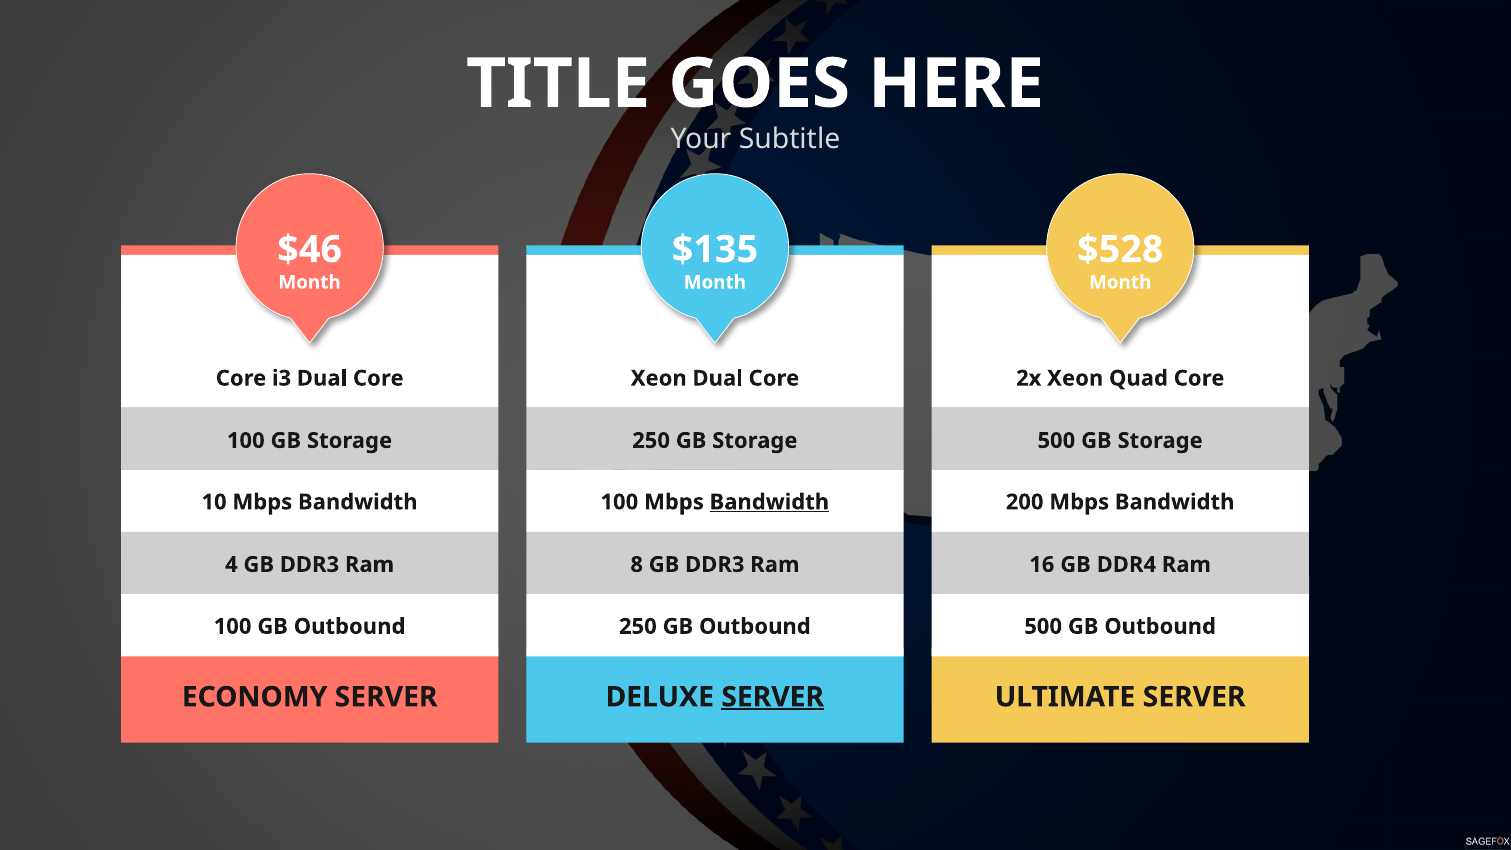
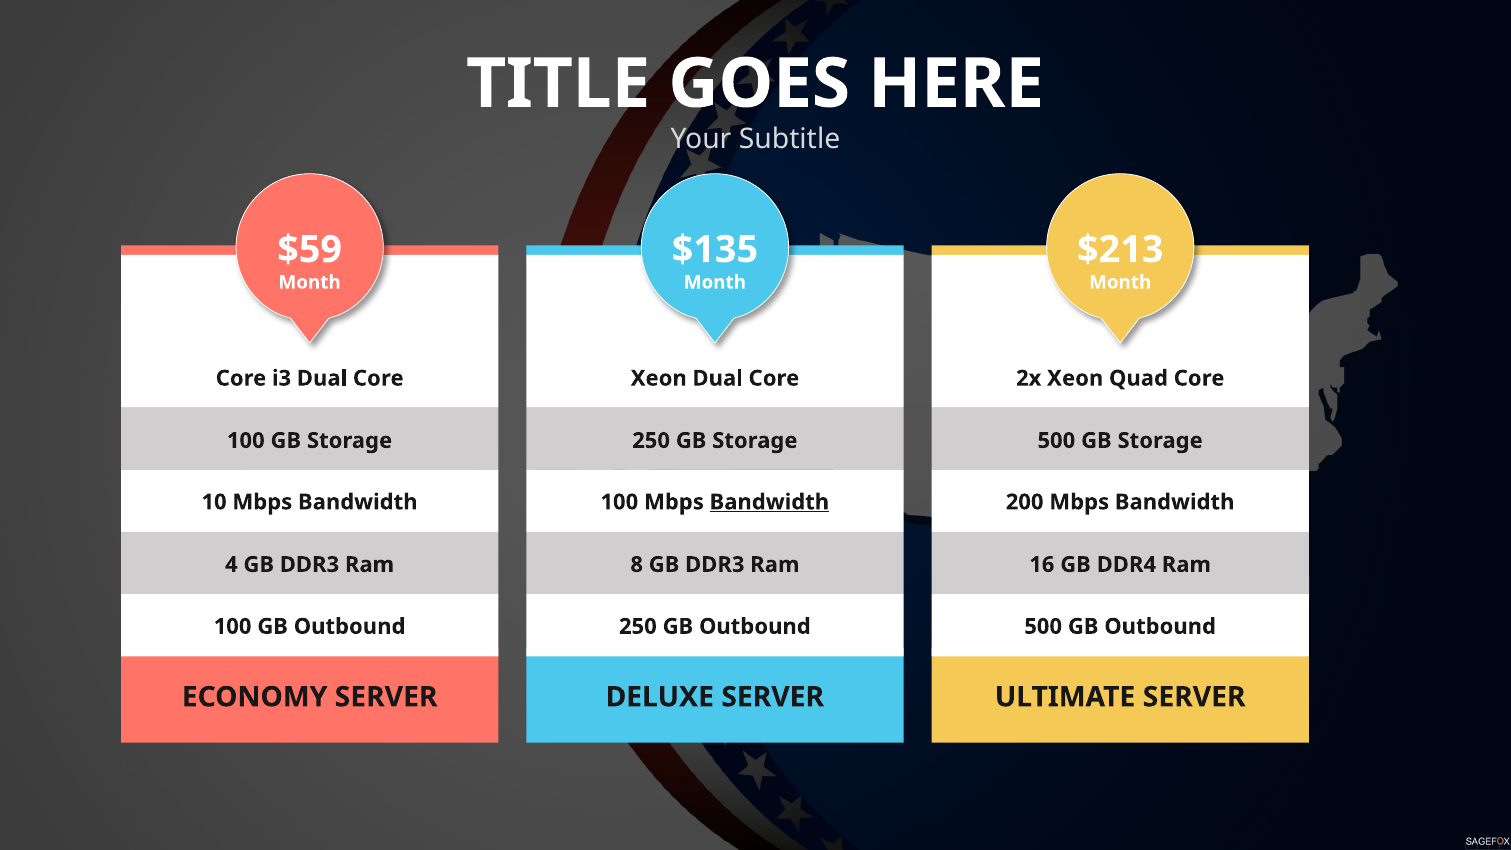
$46: $46 -> $59 (310, 250)
$528: $528 -> $213 (1120, 250)
SERVER underline: present -> none (773, 697)
